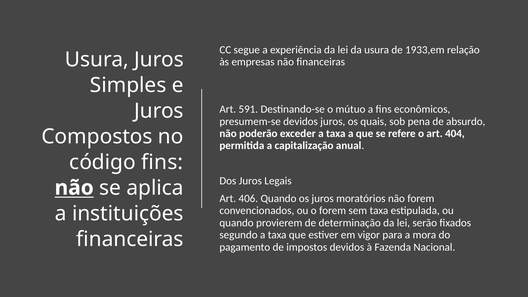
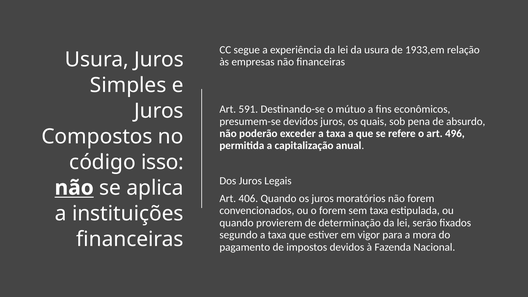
404: 404 -> 496 (455, 134)
código fins: fins -> isso (162, 162)
